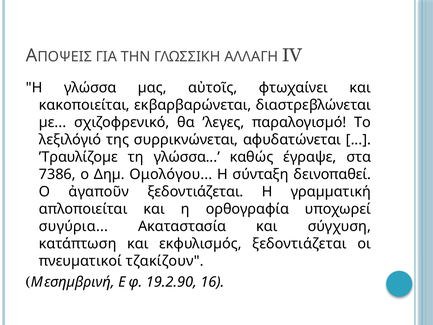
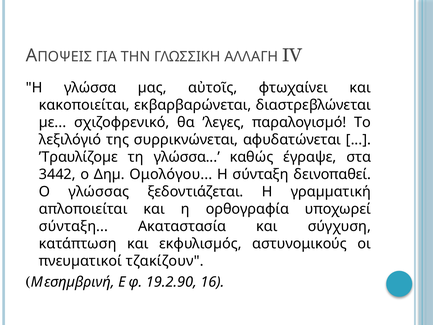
7386: 7386 -> 3442 (57, 174)
ἀγαποῦν: ἀγαποῦν -> γλώσσας (99, 192)
συγύρια: συγύρια -> σύνταξη (73, 226)
εκφυλισµός ξεδοντιάζεται: ξεδοντιάζεται -> αστυνομικούς (300, 243)
